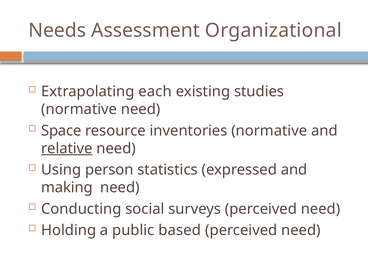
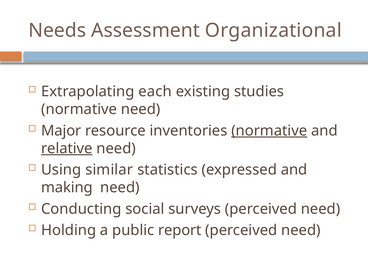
Space: Space -> Major (61, 131)
normative underline: none -> present (269, 131)
person: person -> similar (109, 170)
based: based -> report (180, 230)
